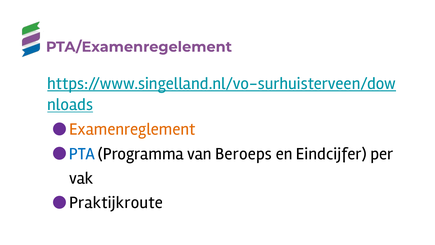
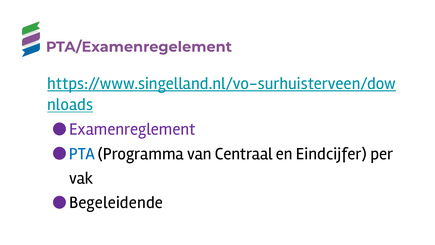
Examenreglement colour: orange -> purple (132, 129)
Beroeps: Beroeps -> Centraal (244, 154)
Praktijkroute: Praktijkroute -> Begeleidende (116, 202)
